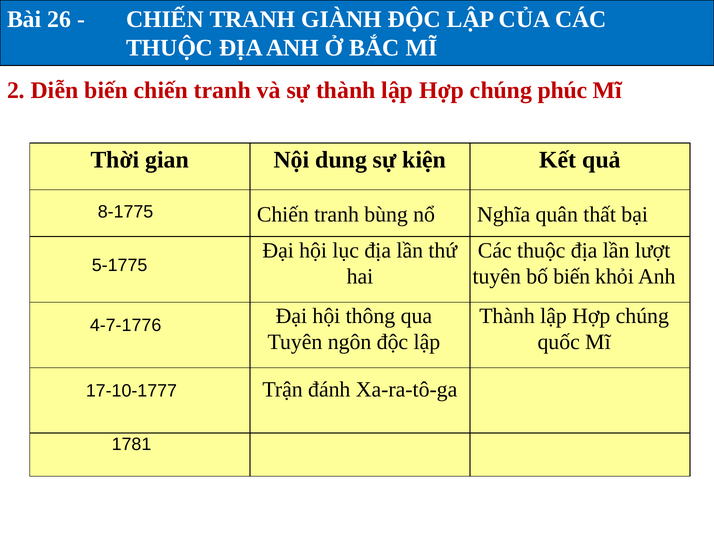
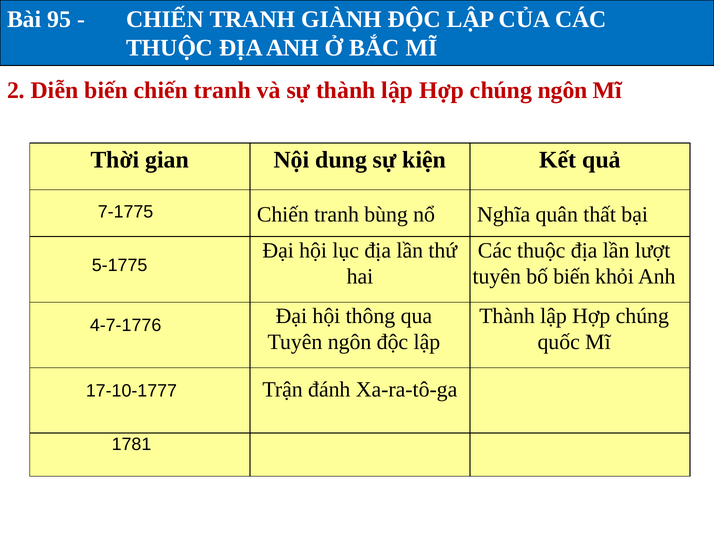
26: 26 -> 95 (59, 19)
chúng phúc: phúc -> ngôn (563, 91)
8-1775: 8-1775 -> 7-1775 (126, 212)
